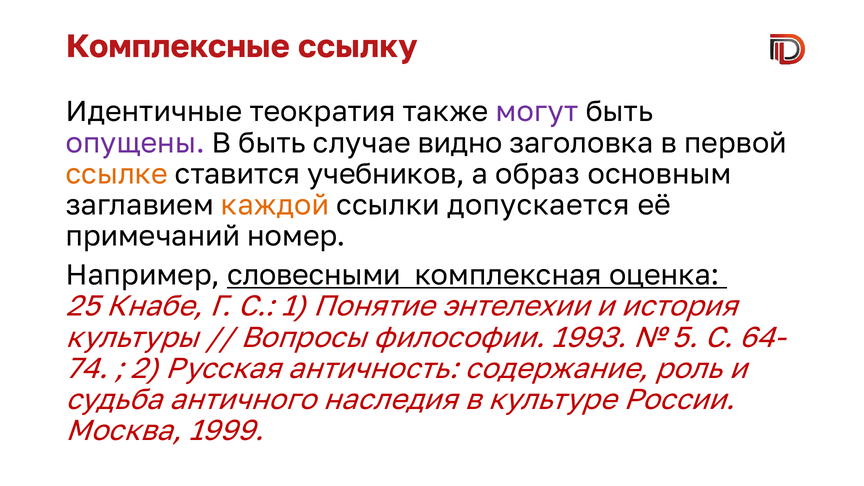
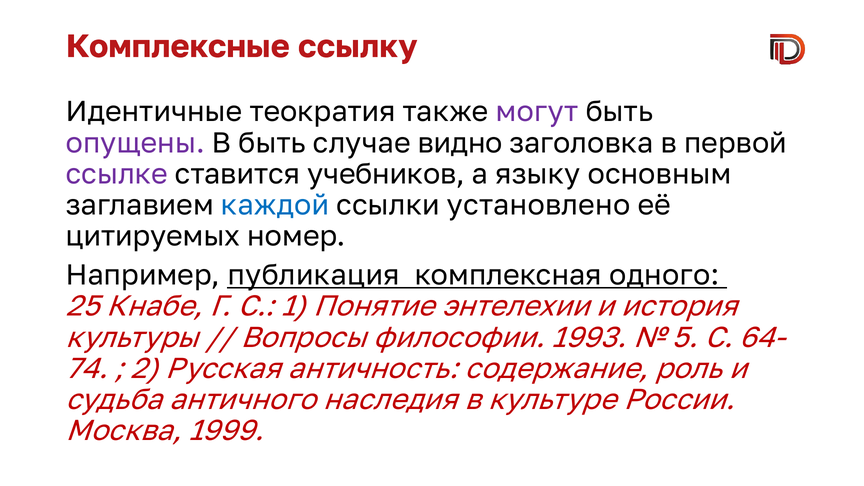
ссылке colour: orange -> purple (117, 174)
образ: образ -> языку (538, 174)
каждой colour: orange -> blue (275, 205)
допускается: допускается -> установлено (539, 205)
примечаний: примечаний -> цитируемых (153, 236)
словесными: словесными -> публикация (314, 275)
оценка: оценка -> одного (664, 275)
